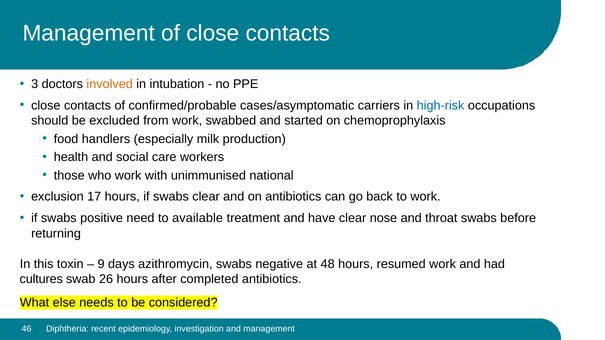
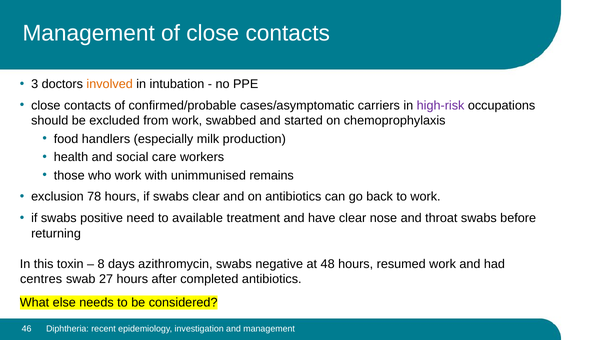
high-risk colour: blue -> purple (441, 106)
national: national -> remains (272, 176)
17: 17 -> 78 (94, 197)
9: 9 -> 8 (101, 264)
cultures: cultures -> centres (41, 279)
26: 26 -> 27 (106, 279)
